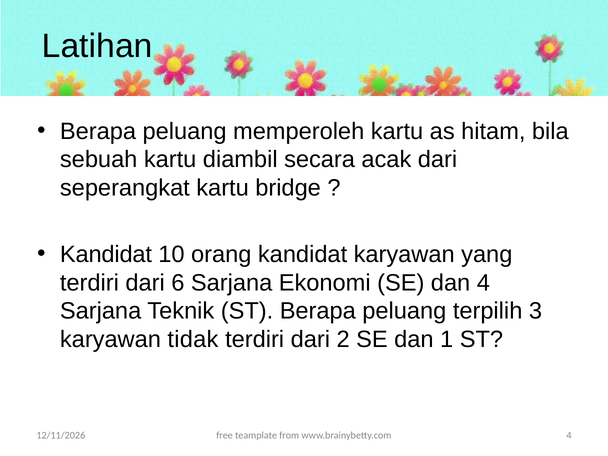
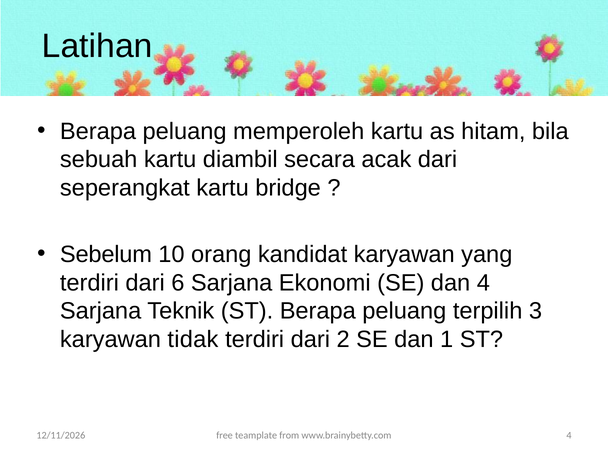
Kandidat: Kandidat -> Sebelum (106, 254)
